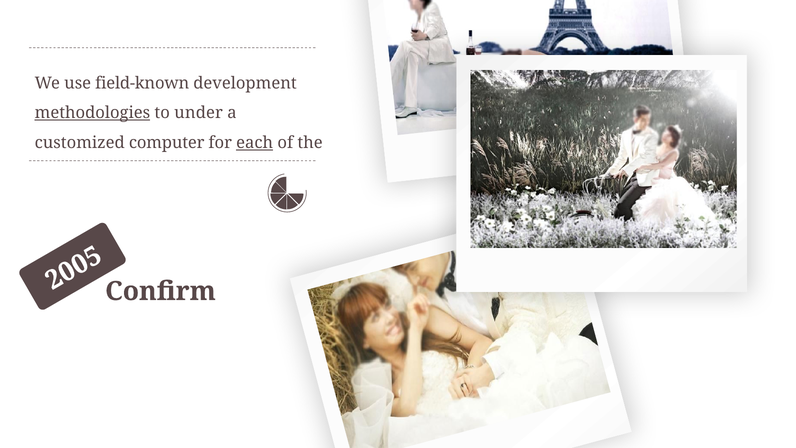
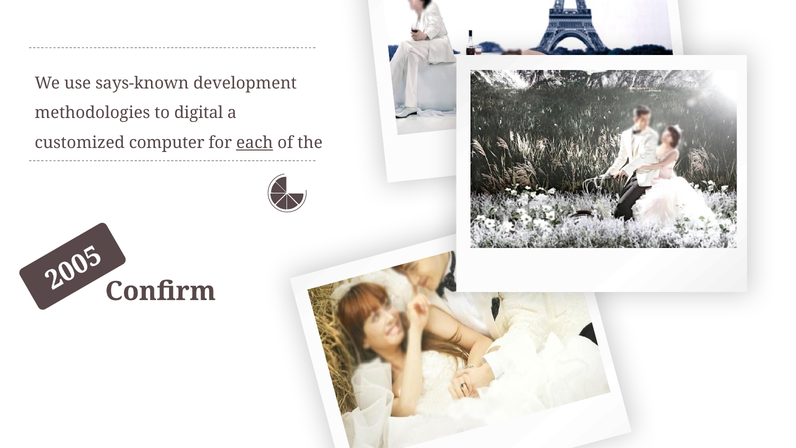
field-known: field-known -> says-known (142, 83)
methodologies underline: present -> none (92, 113)
under: under -> digital (199, 113)
